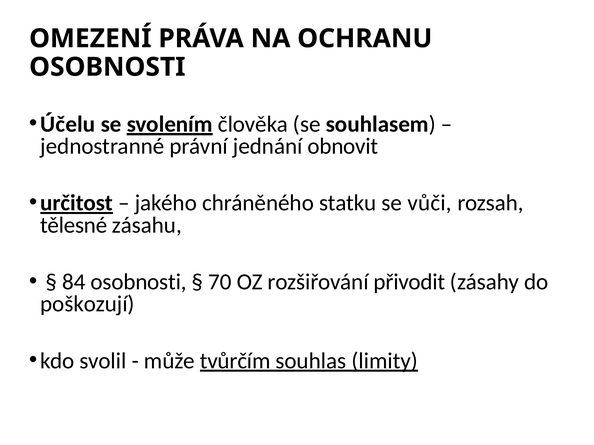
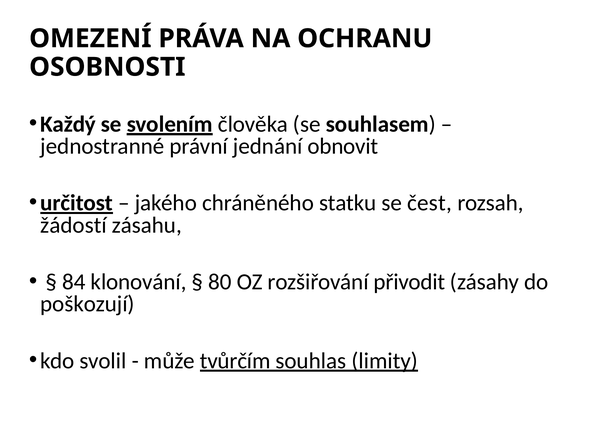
Účelu: Účelu -> Každý (68, 124)
vůči: vůči -> čest (430, 203)
tělesné: tělesné -> žádostí (74, 225)
84 osobnosti: osobnosti -> klonování (139, 282)
70: 70 -> 80 (220, 282)
